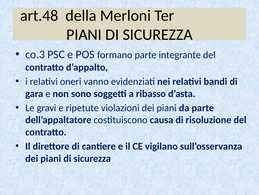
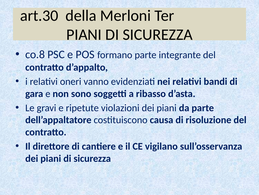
art.48: art.48 -> art.30 (39, 16)
co.3: co.3 -> co.8 (35, 54)
